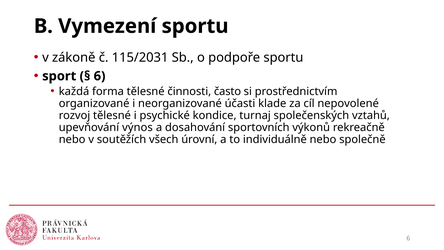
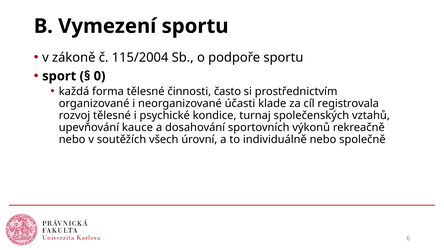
115/2031: 115/2031 -> 115/2004 (140, 57)
6: 6 -> 0 (100, 76)
nepovolené: nepovolené -> registrovala (348, 103)
výnos: výnos -> kauce (137, 127)
